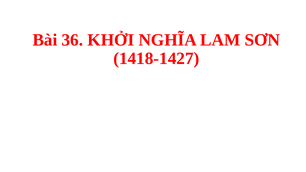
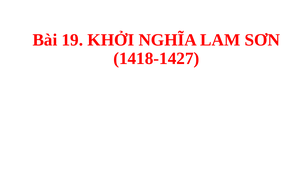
36: 36 -> 19 (72, 40)
